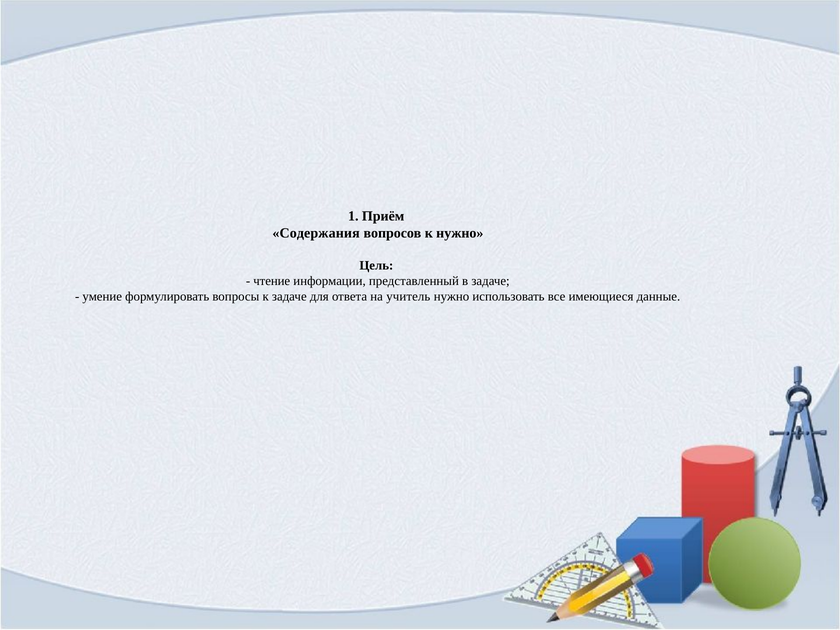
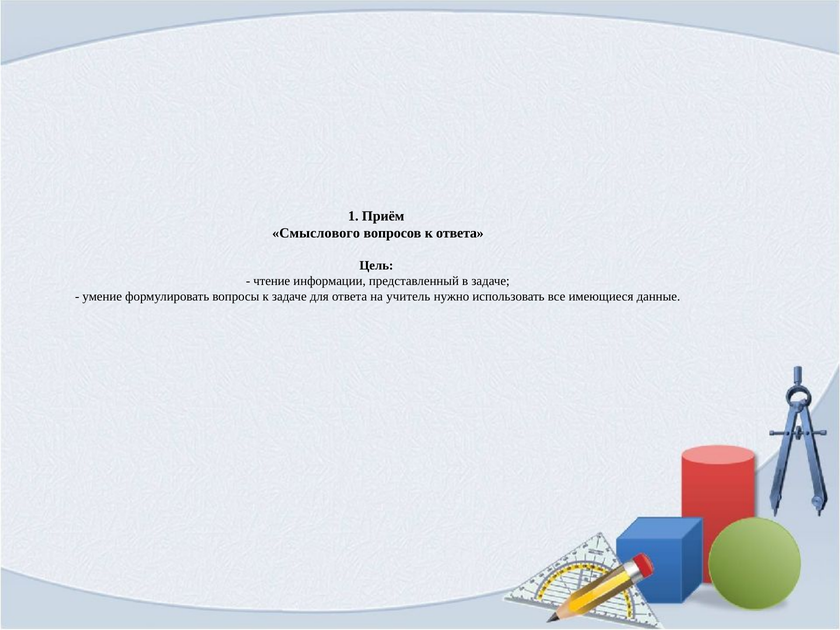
Содержания: Содержания -> Смыслового (316, 233)
к нужно: нужно -> ответа (460, 233)
